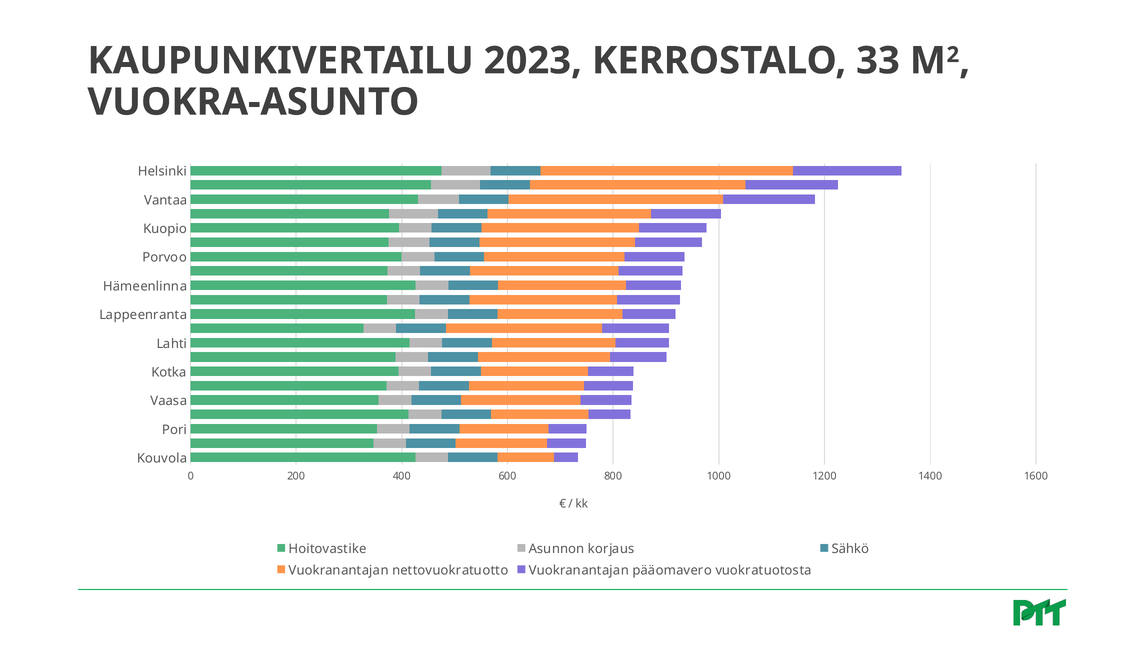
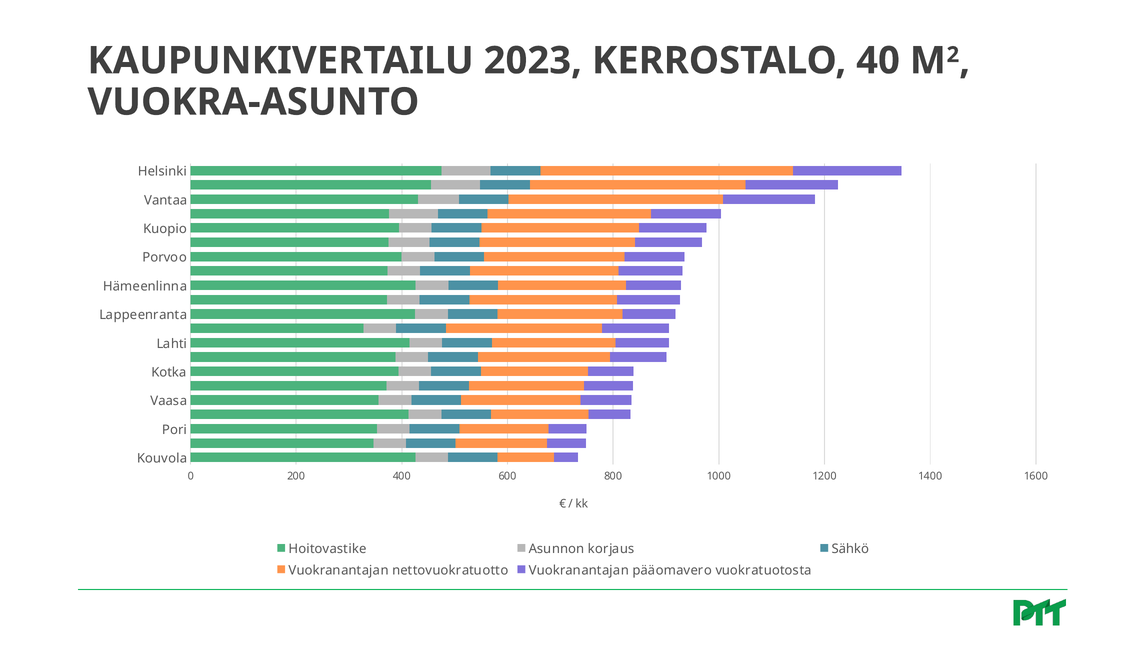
33: 33 -> 40 (878, 61)
